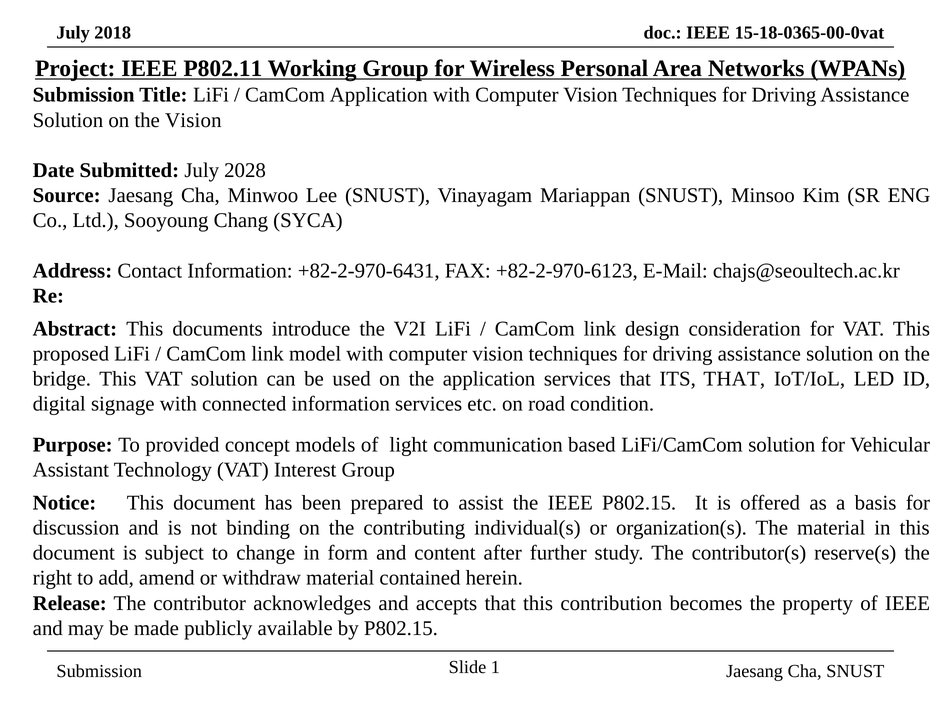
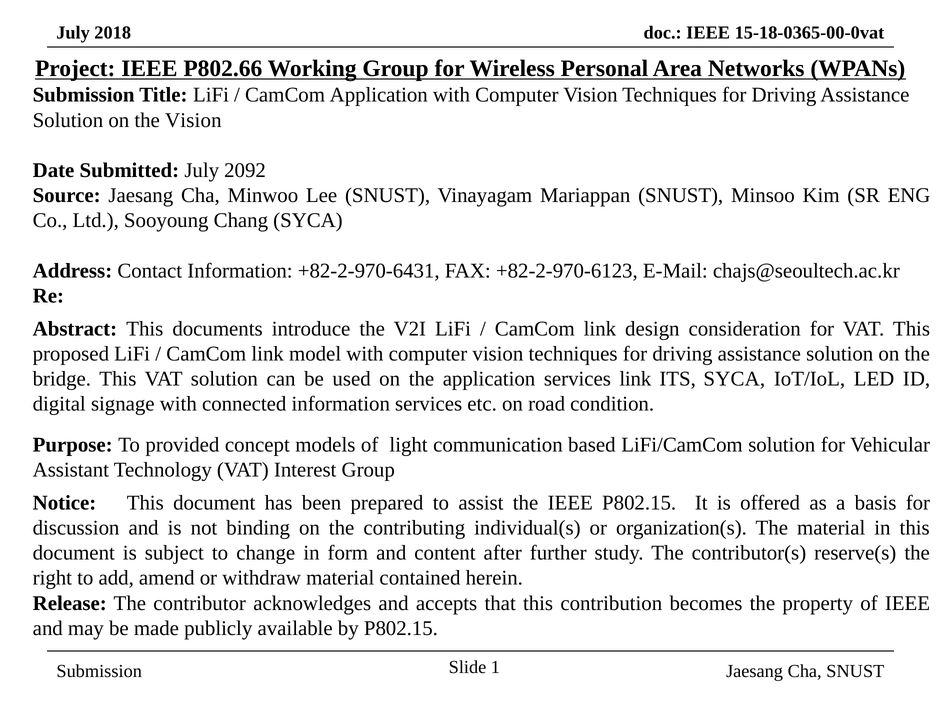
P802.11: P802.11 -> P802.66 (223, 69)
2028: 2028 -> 2092 (245, 170)
services that: that -> link (635, 379)
ITS THAT: THAT -> SYCA (734, 379)
